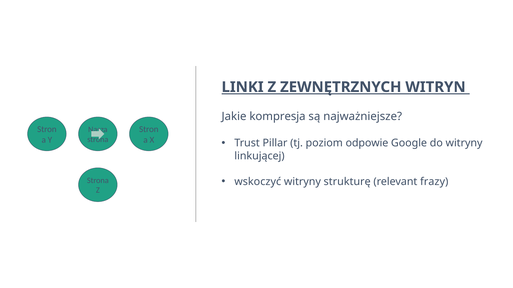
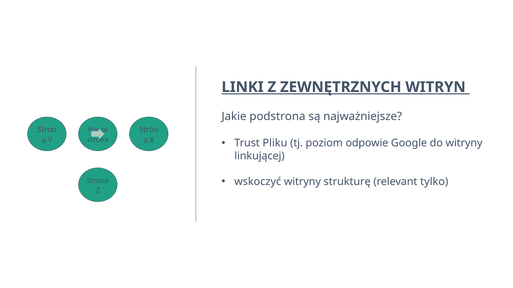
kompresja: kompresja -> podstrona (277, 116)
Pillar: Pillar -> Pliku (275, 143)
frazy: frazy -> tylko (434, 182)
